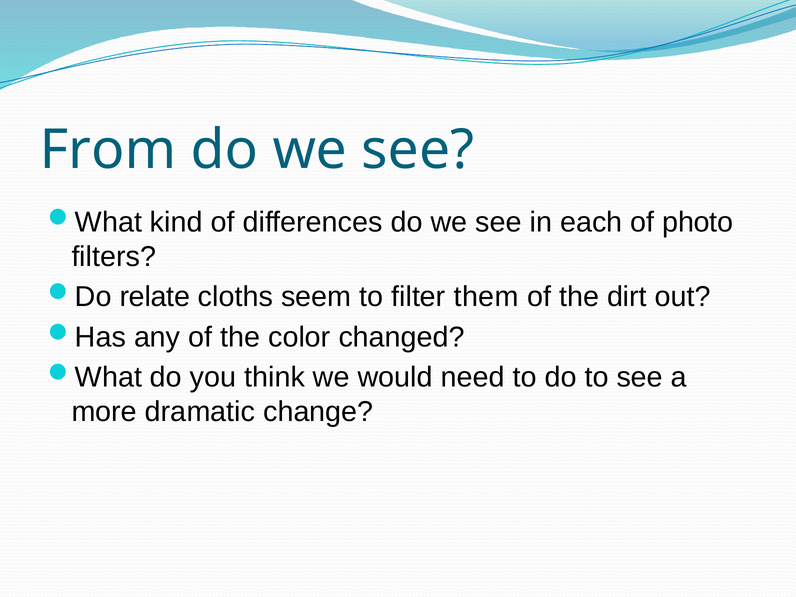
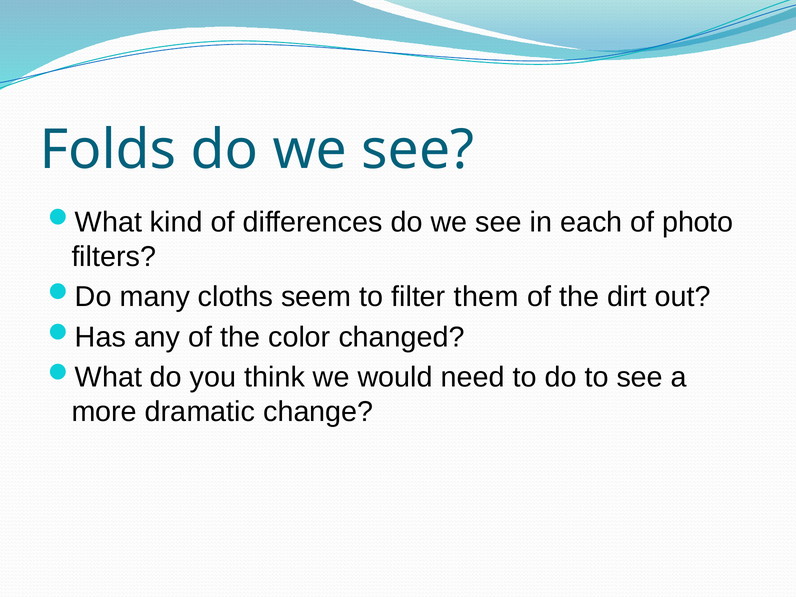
From: From -> Folds (108, 150)
relate: relate -> many (155, 297)
